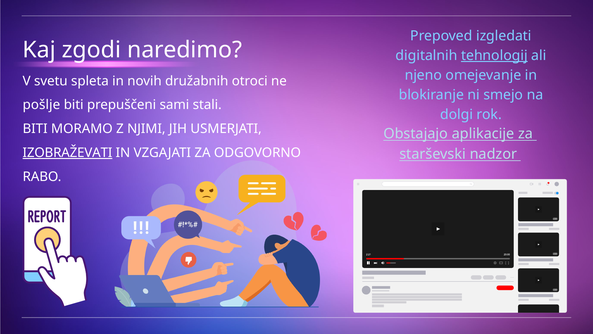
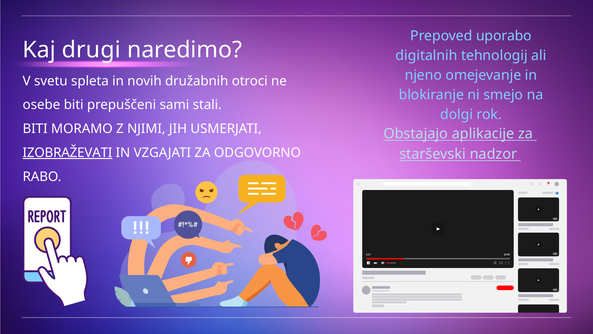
izgledati: izgledati -> uporabo (504, 36)
zgodi: zgodi -> drugi (91, 50)
tehnologij underline: present -> none (494, 55)
pošlje: pošlje -> osebe (41, 105)
